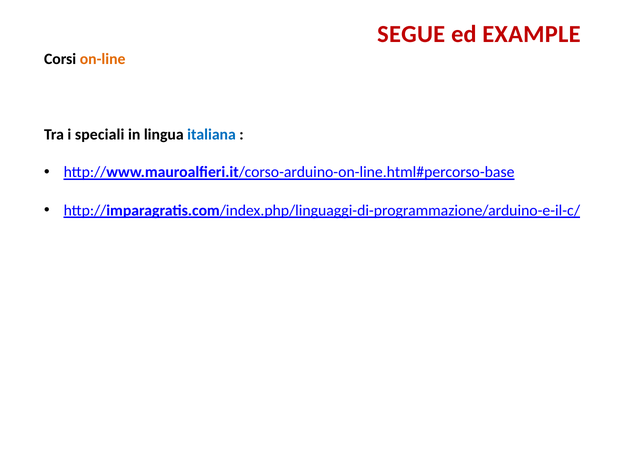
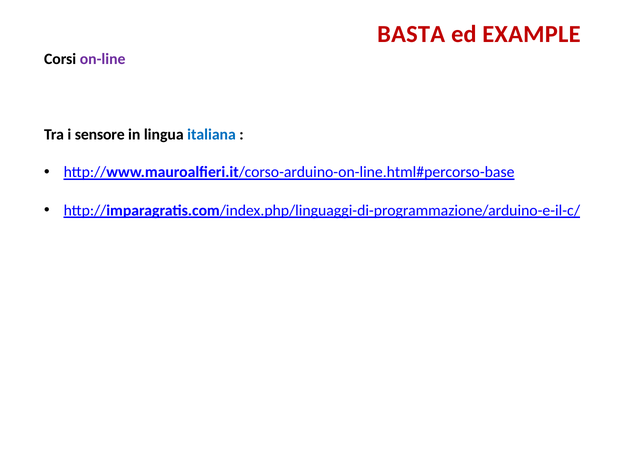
SEGUE: SEGUE -> BASTA (411, 34)
on-line colour: orange -> purple (103, 59)
speciali: speciali -> sensore (100, 134)
